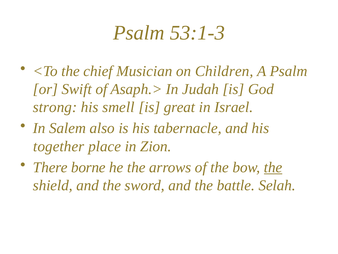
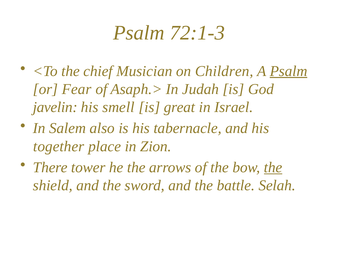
53:1-3: 53:1-3 -> 72:1-3 (197, 33)
Psalm underline: none -> present (289, 71)
Swift: Swift -> Fear (77, 89)
strong: strong -> javelin (55, 107)
borne: borne -> tower (88, 167)
